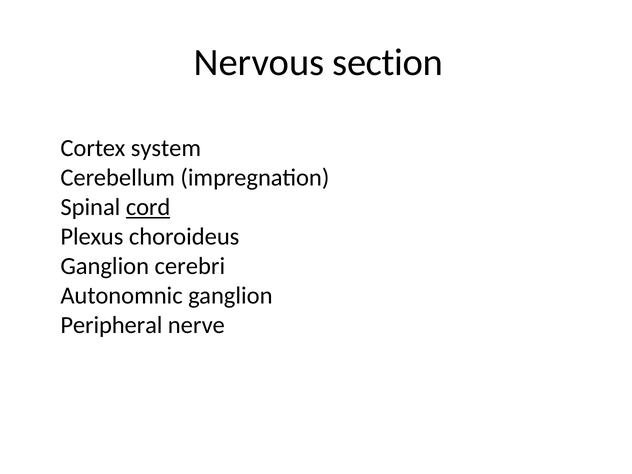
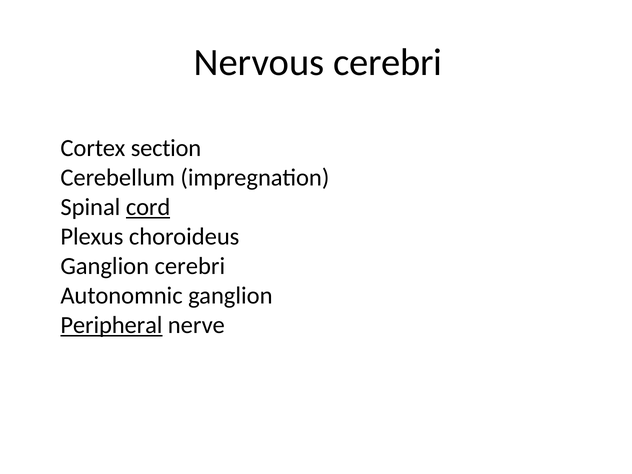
Nervous section: section -> cerebri (388, 63)
system: system -> section (166, 148)
Peripheral underline: none -> present (111, 325)
